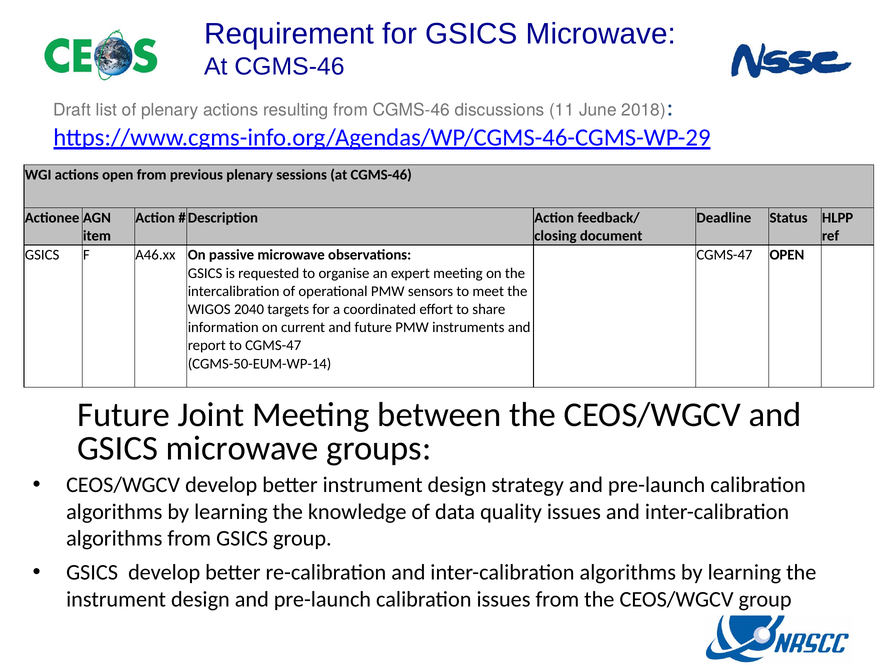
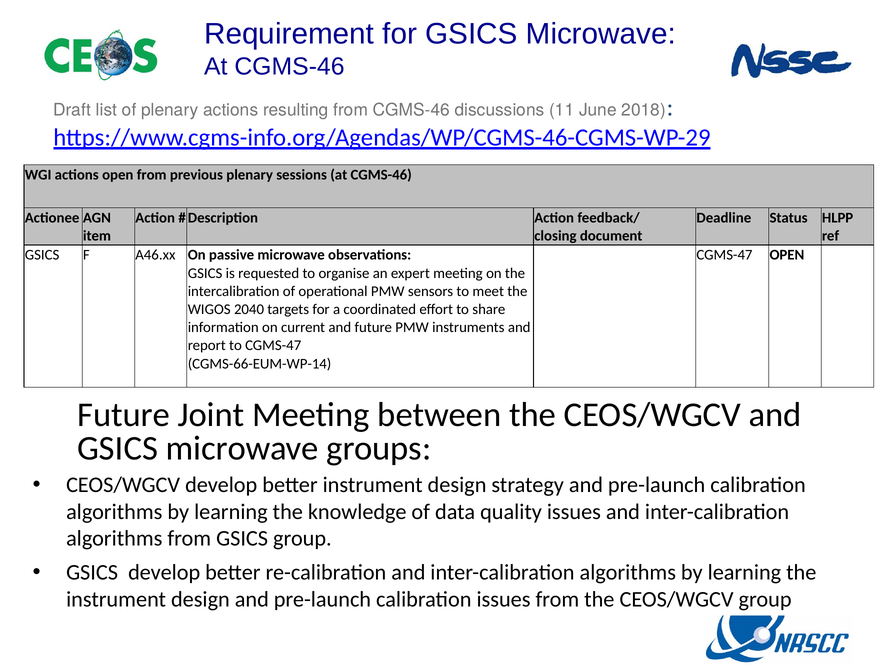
CGMS-50-EUM-WP-14: CGMS-50-EUM-WP-14 -> CGMS-66-EUM-WP-14 (260, 364)
